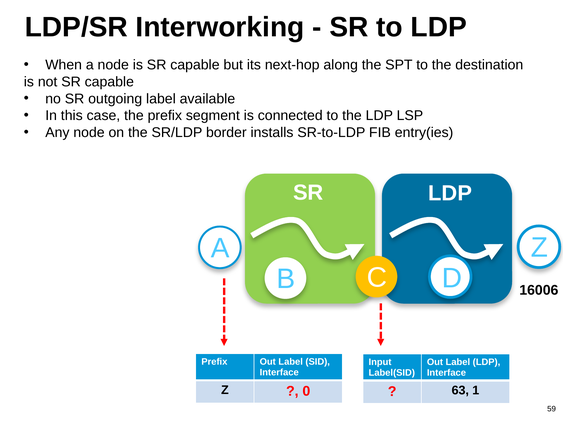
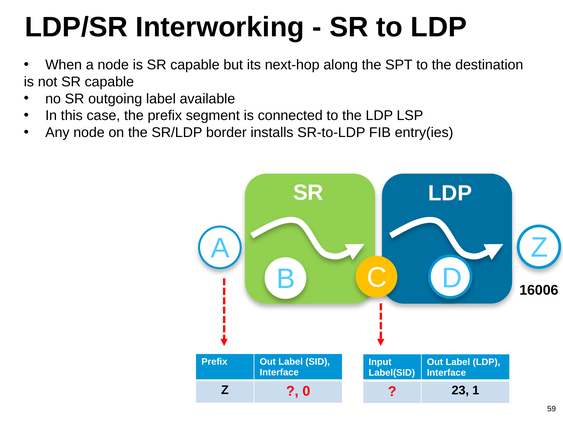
63: 63 -> 23 (460, 391)
